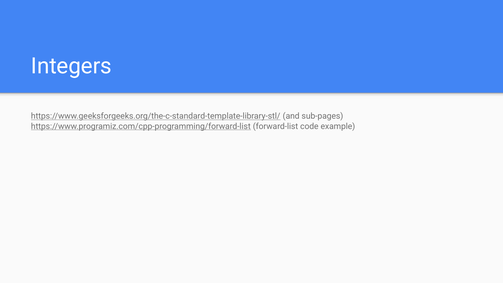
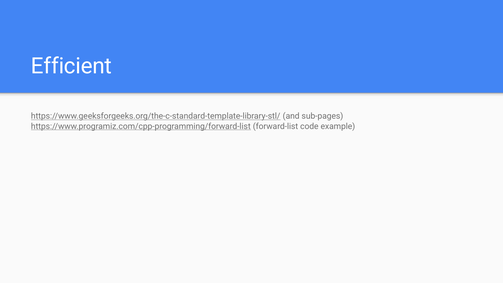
Integers: Integers -> Efficient (71, 66)
